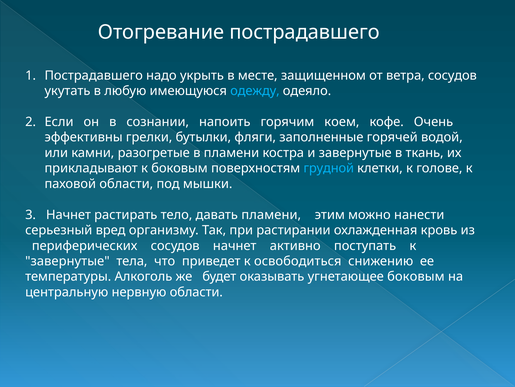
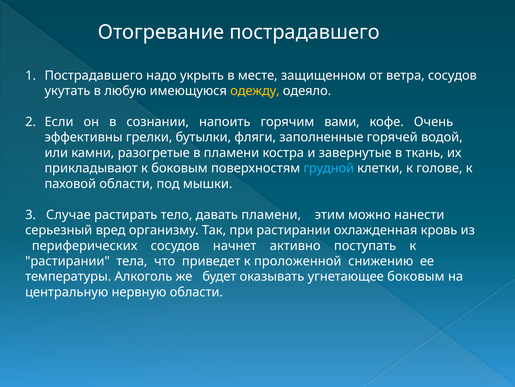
одежду colour: light blue -> yellow (255, 91)
коем: коем -> вами (342, 122)
3 Начнет: Начнет -> Случае (68, 214)
завернутые: завернутые -> растирании (67, 261)
освободиться: освободиться -> проложенной (298, 261)
